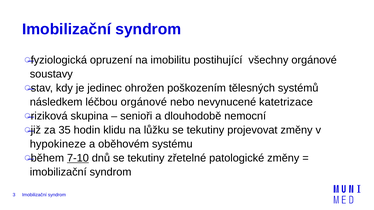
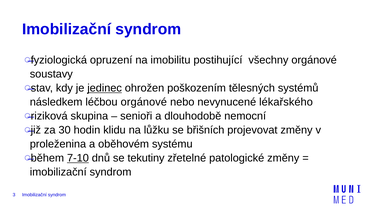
jedinec underline: none -> present (105, 88)
katetrizace: katetrizace -> lékařského (286, 102)
35: 35 -> 30 (65, 130)
lůžku se tekutiny: tekutiny -> břišních (206, 130)
hypokineze: hypokineze -> proleženina (58, 144)
